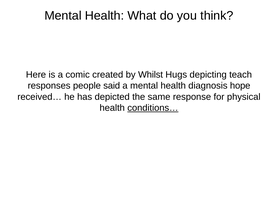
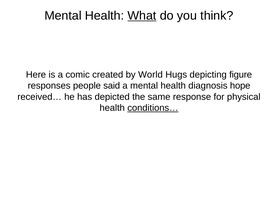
What underline: none -> present (142, 16)
Whilst: Whilst -> World (150, 75)
teach: teach -> figure (241, 75)
